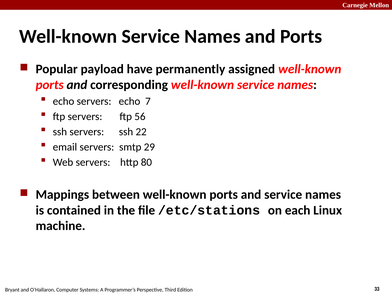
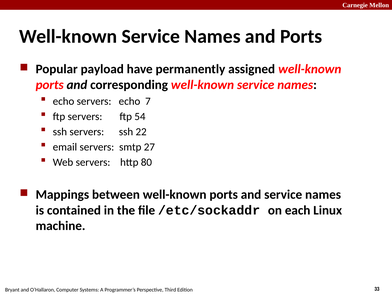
56: 56 -> 54 (140, 116)
29: 29 -> 27 (149, 147)
/etc/stations: /etc/stations -> /etc/sockaddr (209, 210)
